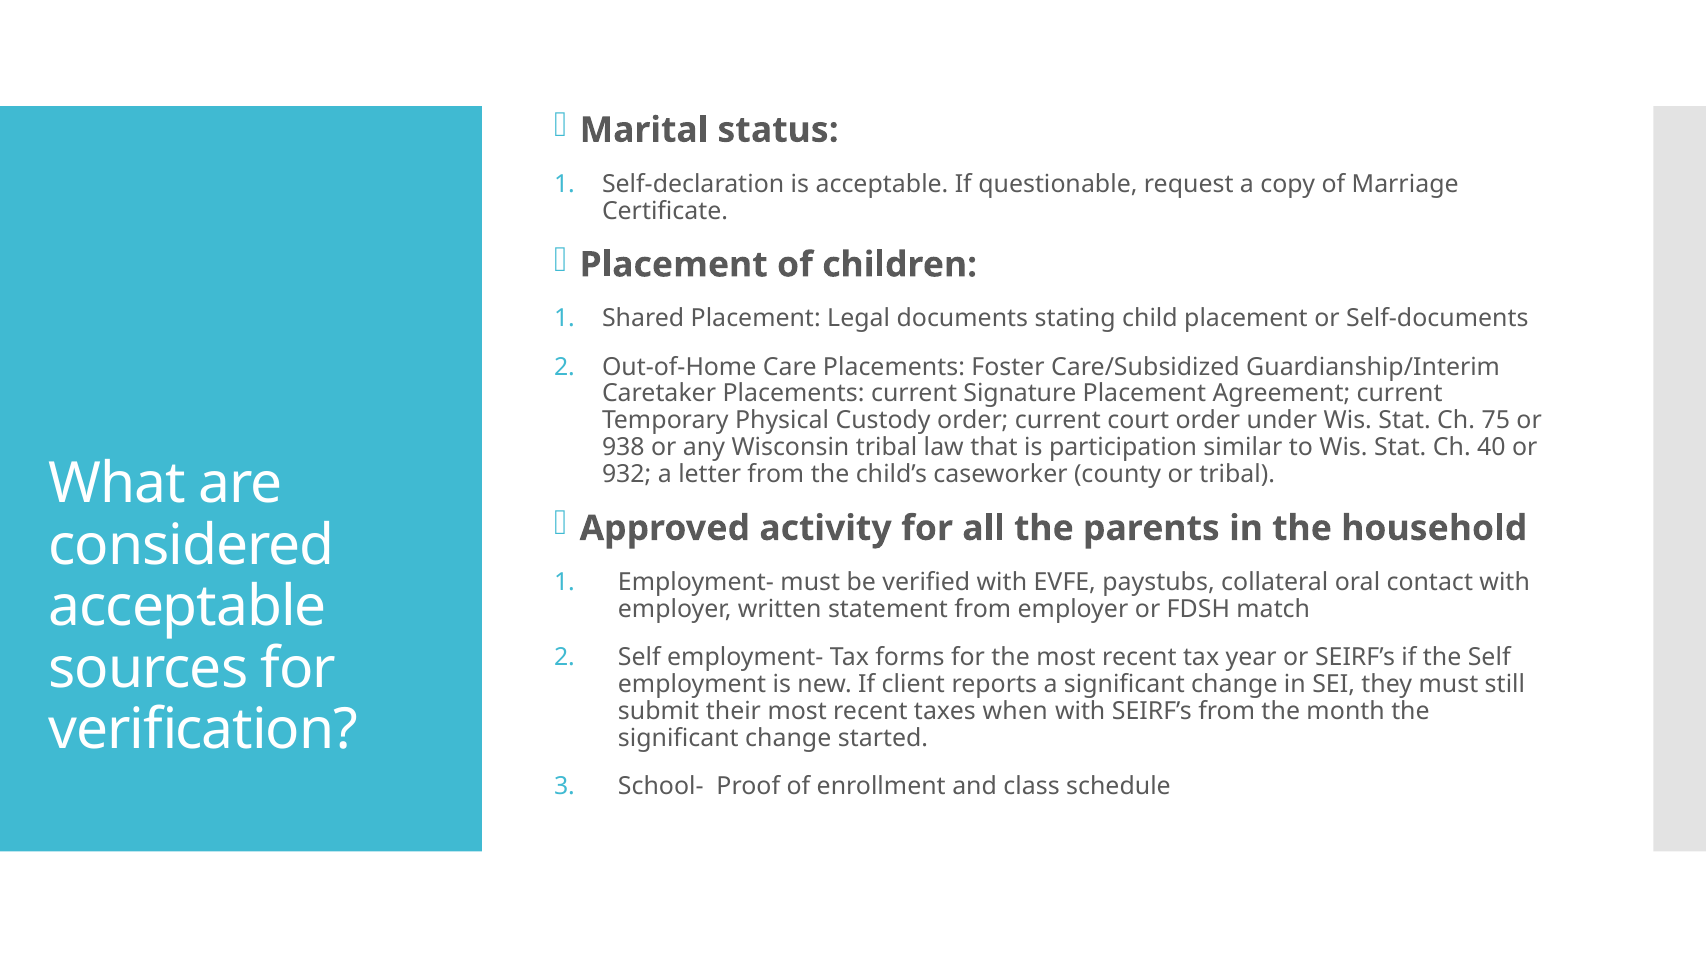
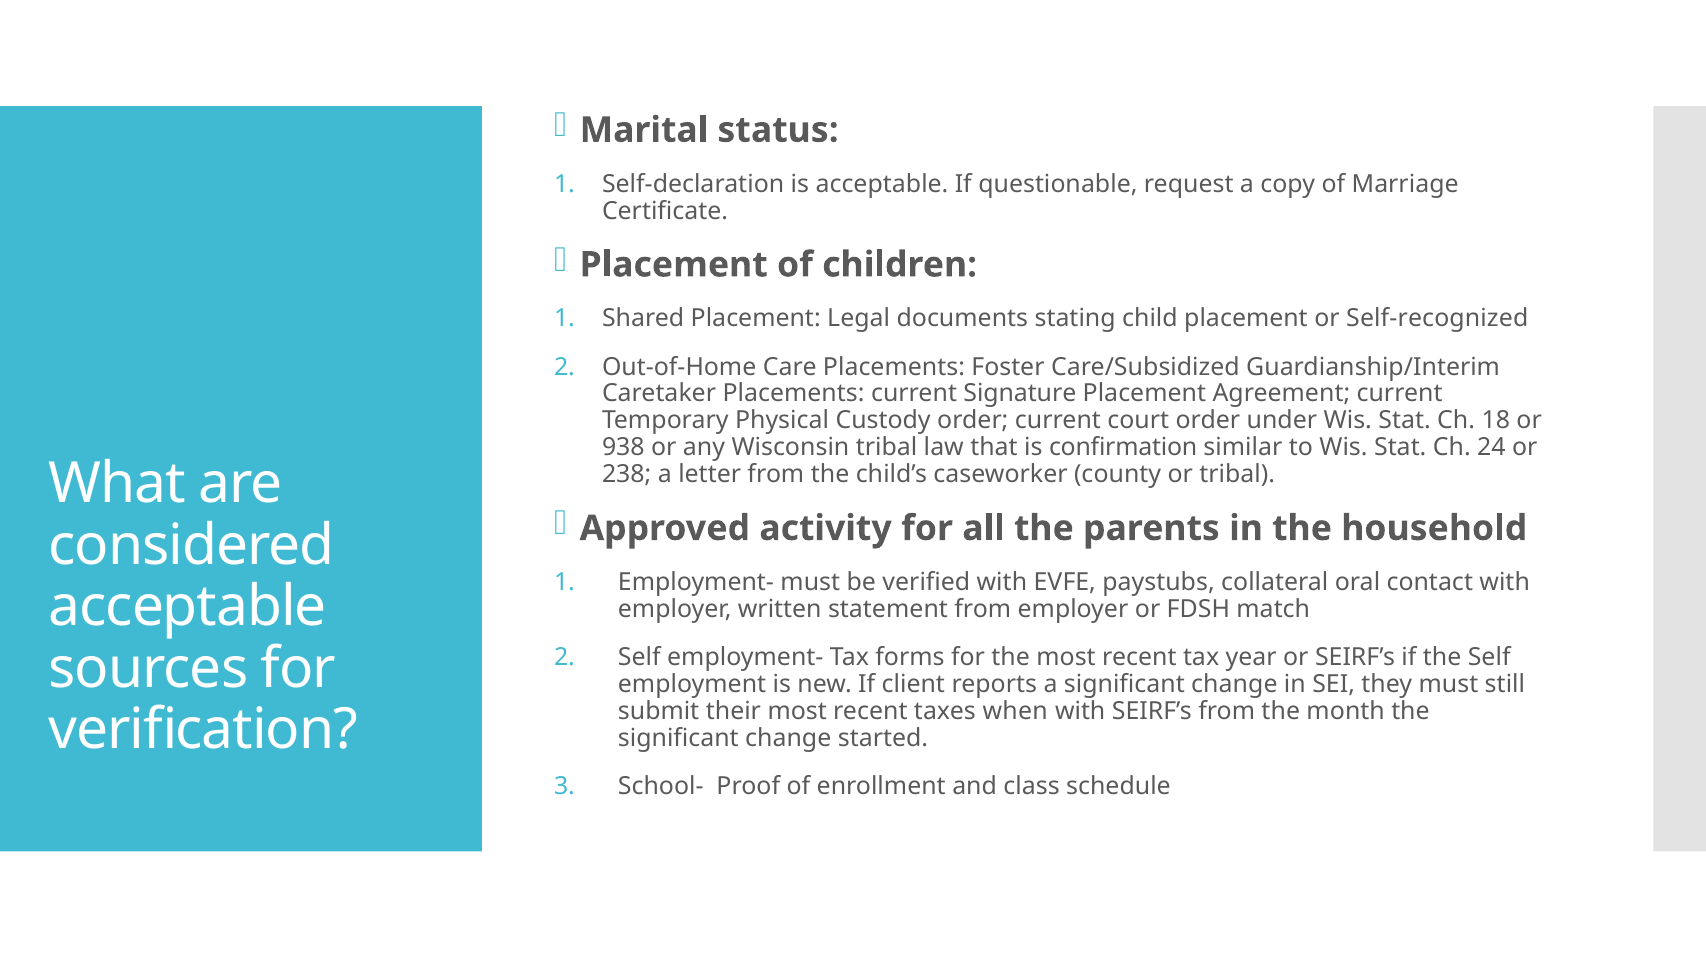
Self-documents: Self-documents -> Self-recognized (1437, 319)
75: 75 -> 18 (1496, 421)
participation: participation -> confirmation (1123, 448)
40: 40 -> 24 (1491, 448)
932: 932 -> 238 (627, 475)
